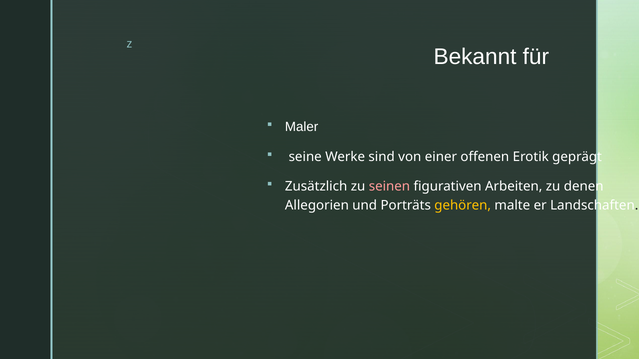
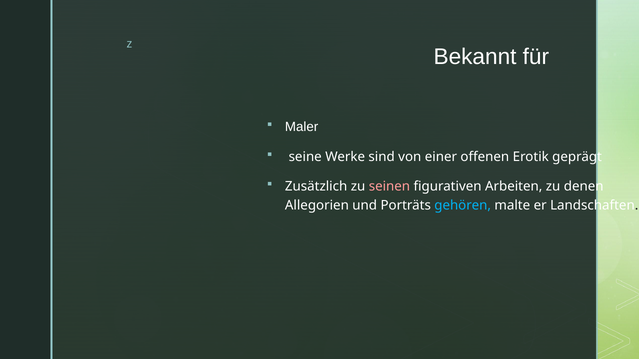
gehören colour: yellow -> light blue (463, 206)
